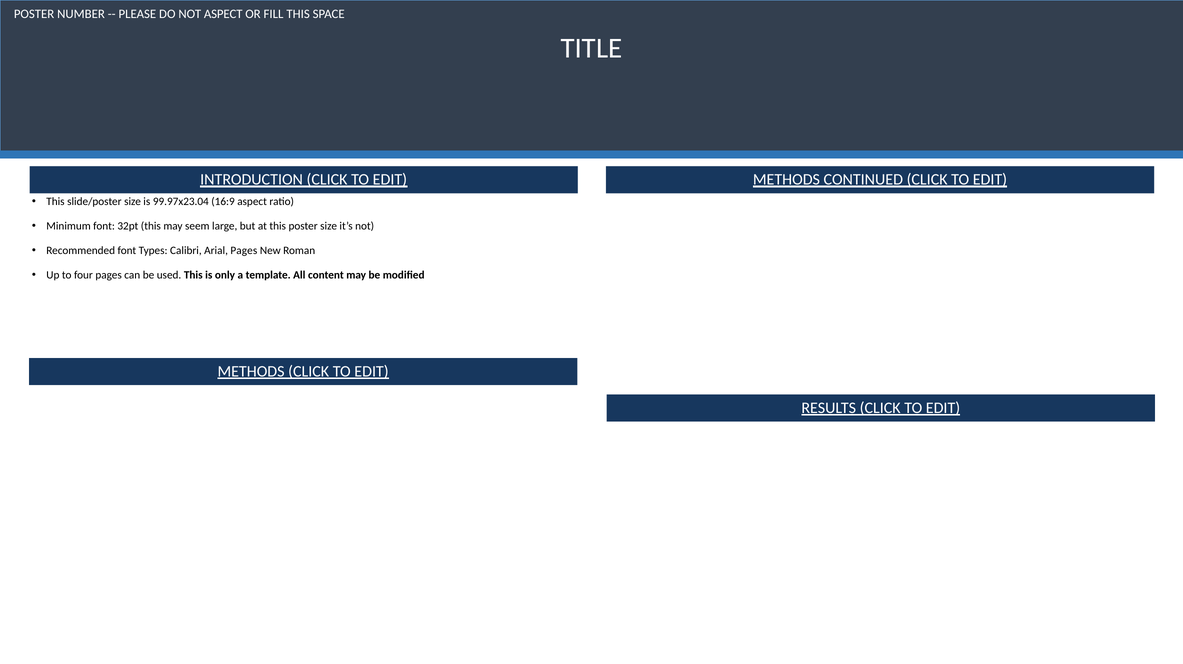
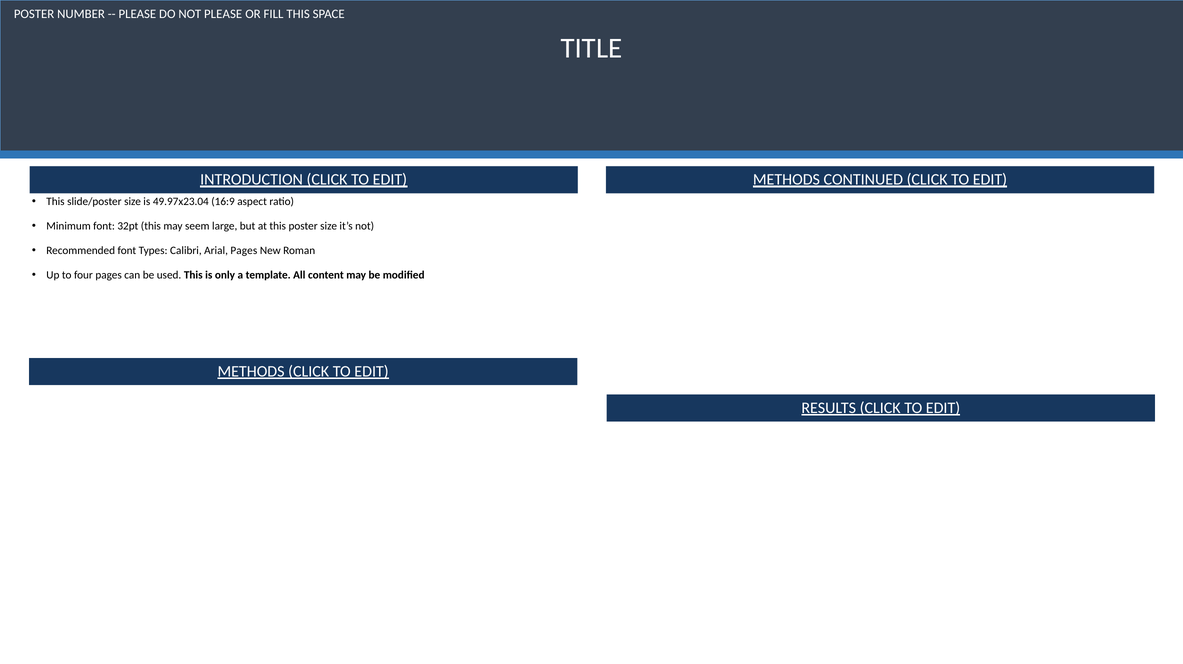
NOT ASPECT: ASPECT -> PLEASE (223, 14)
99.97x23.04: 99.97x23.04 -> 49.97x23.04 (181, 201)
